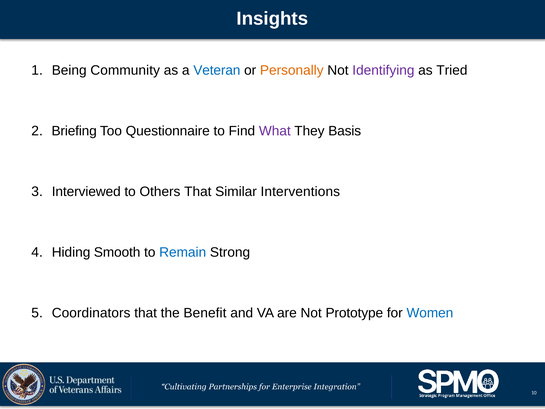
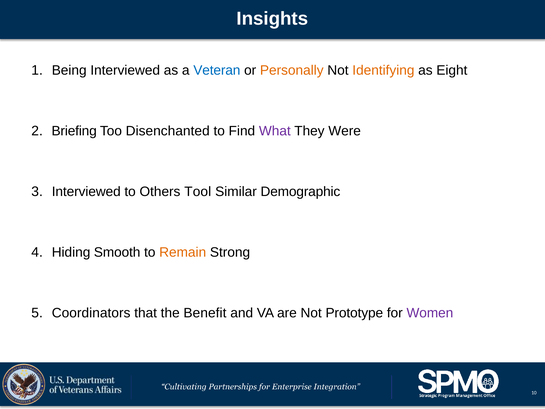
Being Community: Community -> Interviewed (125, 70)
Identifying colour: purple -> orange (383, 70)
Tried: Tried -> Eight (452, 70)
Questionnaire: Questionnaire -> Disenchanted (168, 131)
Basis: Basis -> Were (345, 131)
Others That: That -> Tool (198, 191)
Interventions: Interventions -> Demographic (300, 191)
Remain colour: blue -> orange (183, 252)
Women colour: blue -> purple (430, 313)
